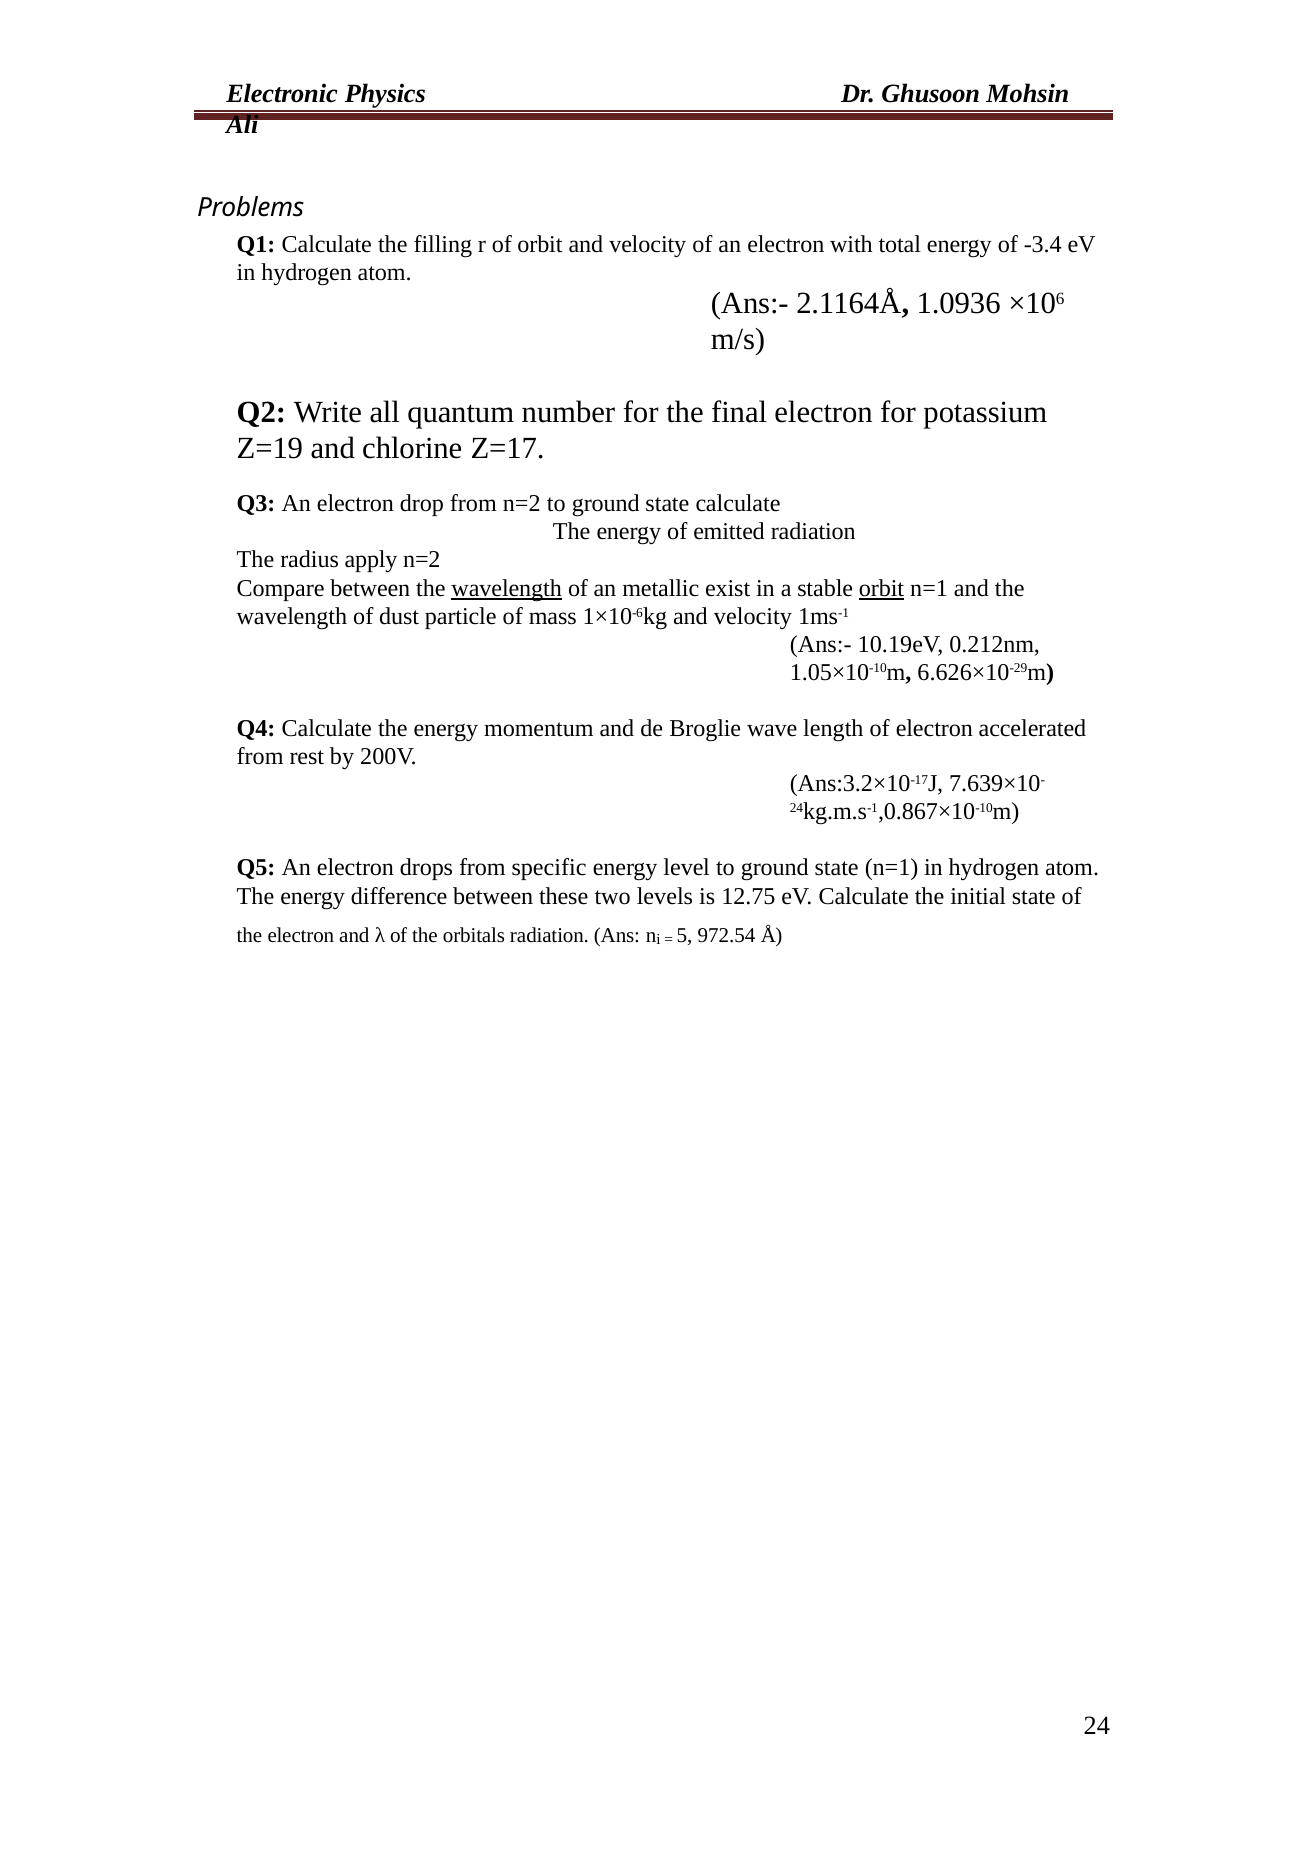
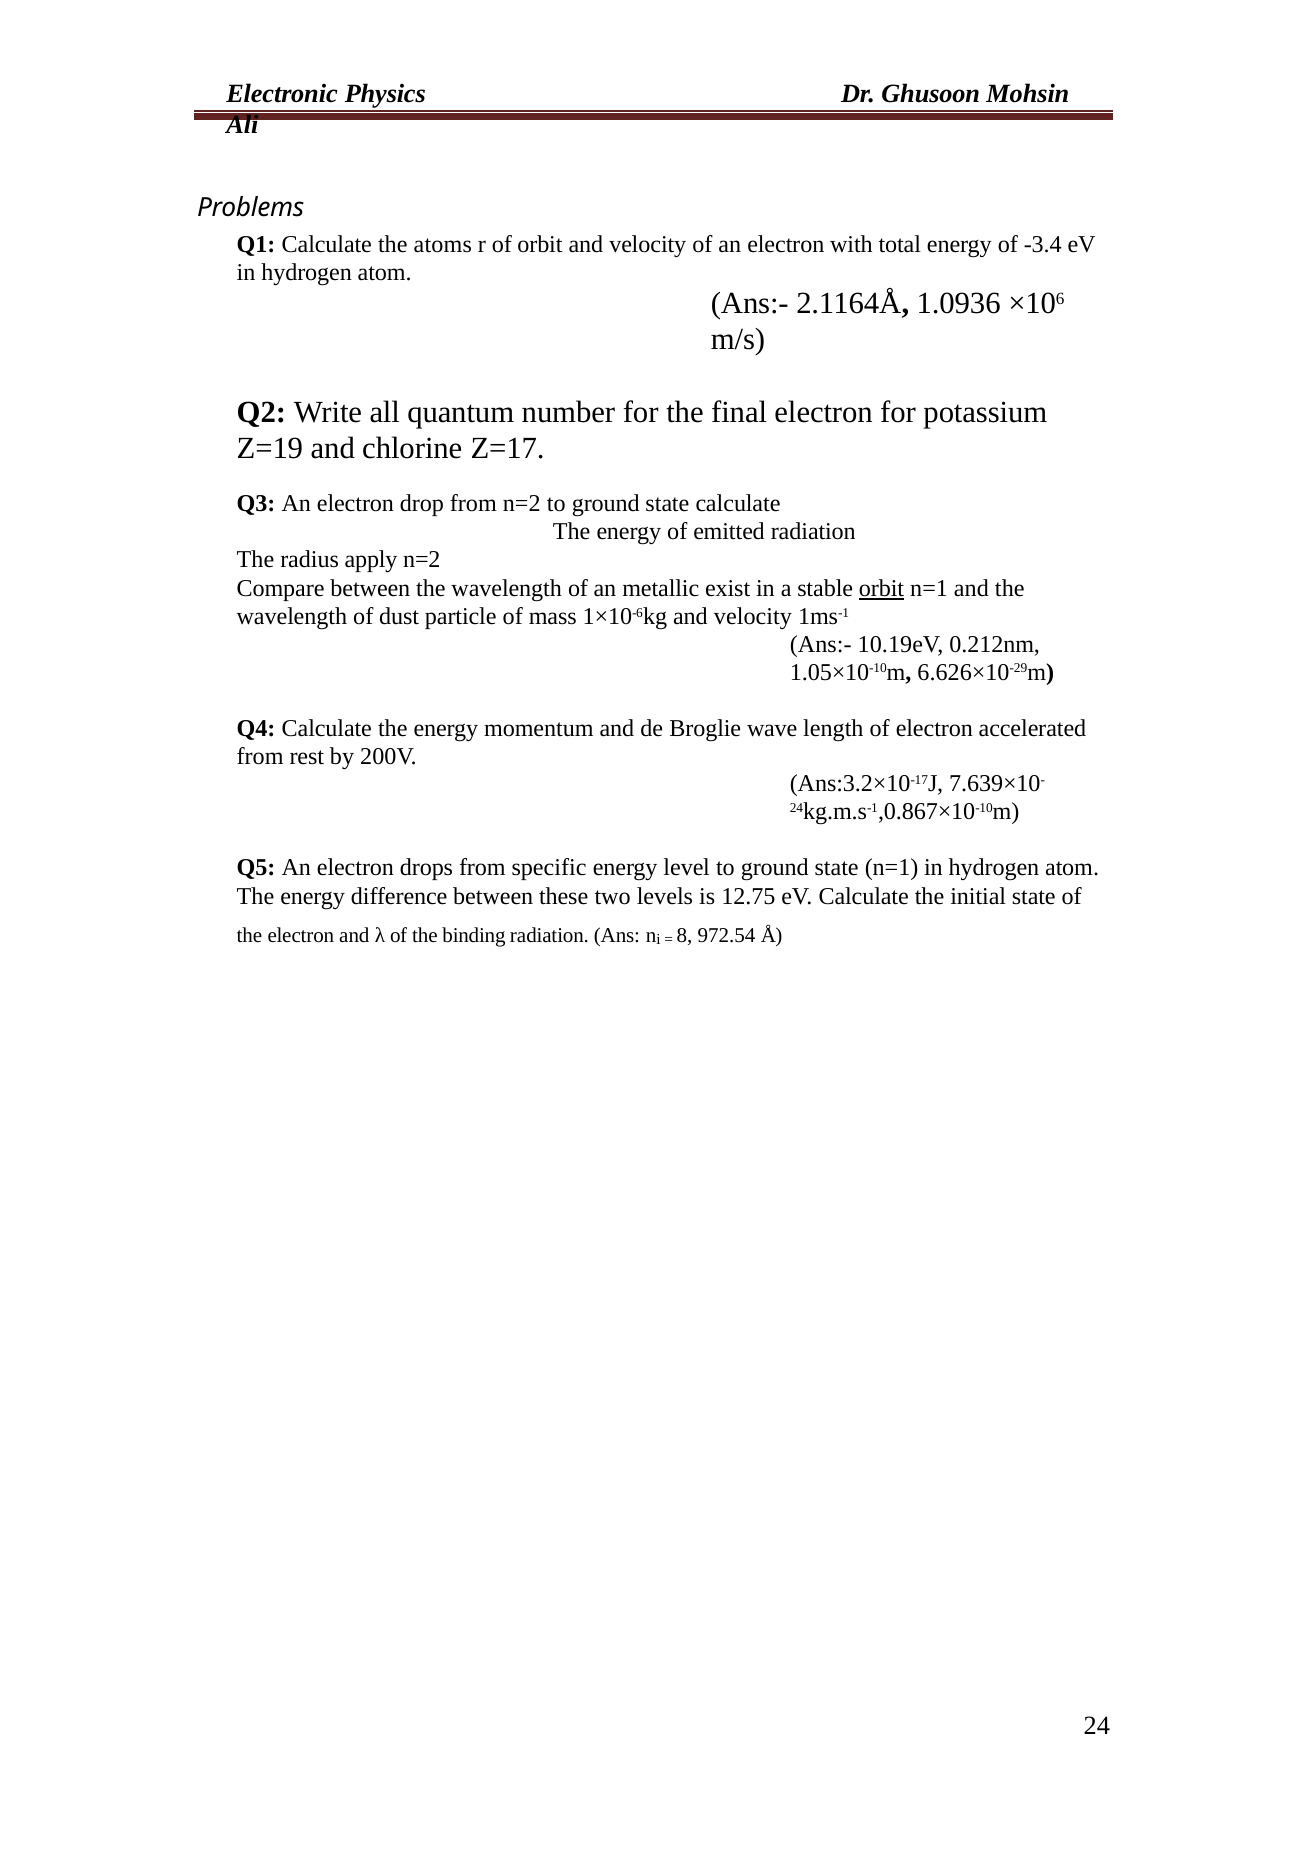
filling: filling -> atoms (443, 245)
wavelength underline: present -> none (507, 588)
orbitals: orbitals -> binding (474, 935)
5: 5 -> 8 (684, 935)
